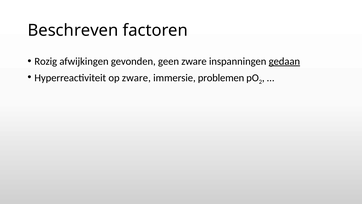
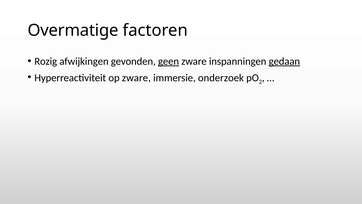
Beschreven: Beschreven -> Overmatige (73, 30)
geen underline: none -> present (169, 61)
problemen: problemen -> onderzoek (221, 78)
